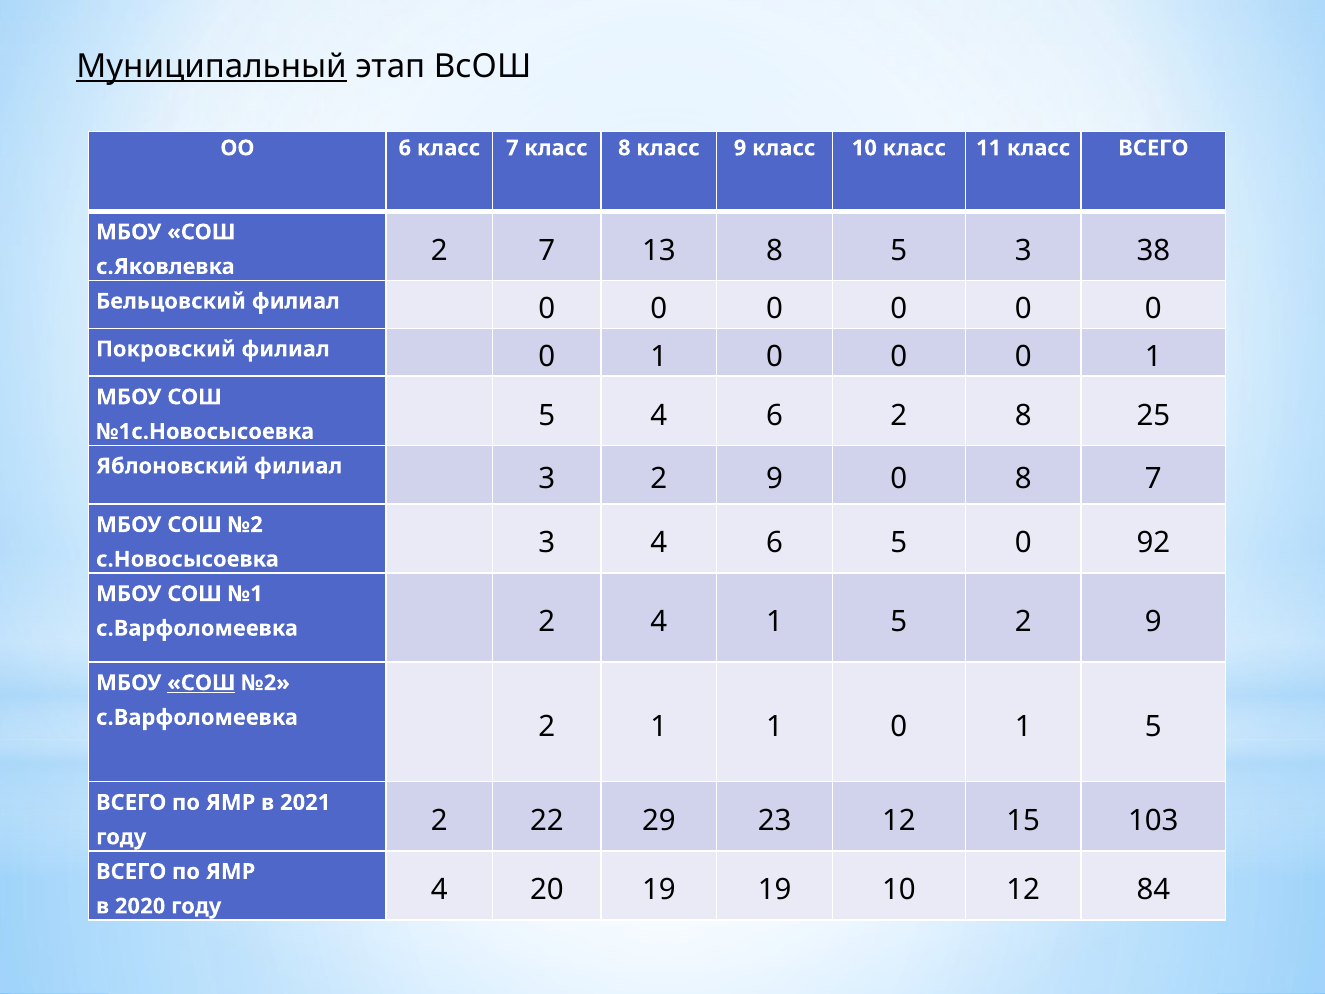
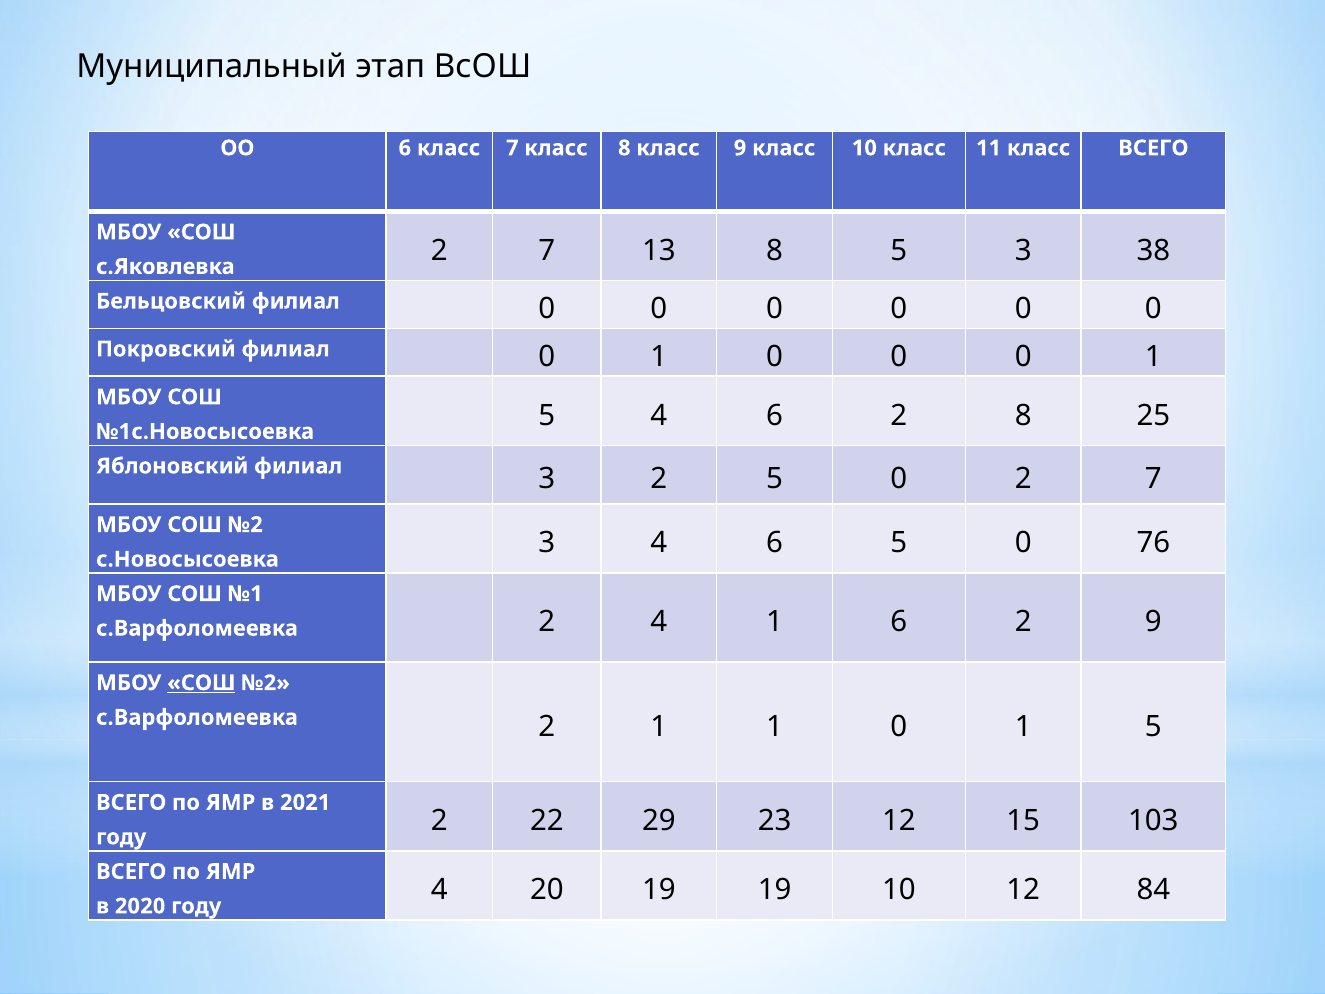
Муниципальный underline: present -> none (212, 66)
3 2 9: 9 -> 5 (775, 479)
0 8: 8 -> 2 (1023, 479)
92: 92 -> 76 (1153, 543)
4 1 5: 5 -> 6 (899, 622)
